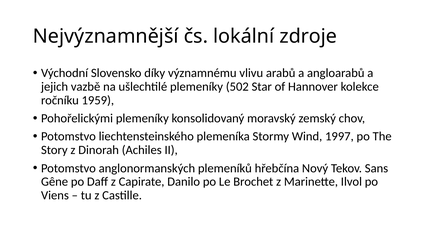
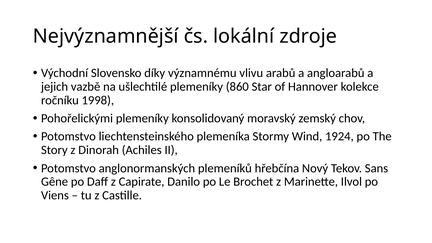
502: 502 -> 860 (237, 87)
1959: 1959 -> 1998 (98, 100)
1997: 1997 -> 1924 (339, 136)
